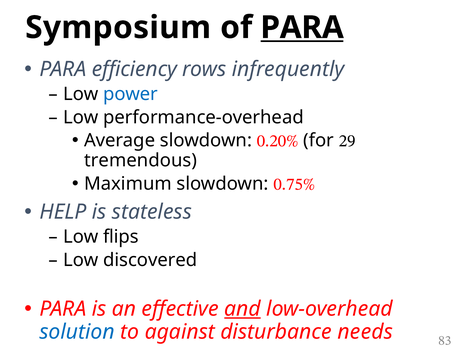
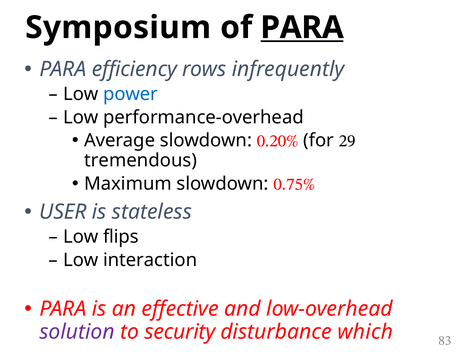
HELP: HELP -> USER (63, 212)
discovered: discovered -> interaction (150, 260)
and underline: present -> none (243, 309)
solution colour: blue -> purple (77, 332)
against: against -> security (180, 332)
needs: needs -> which (365, 332)
